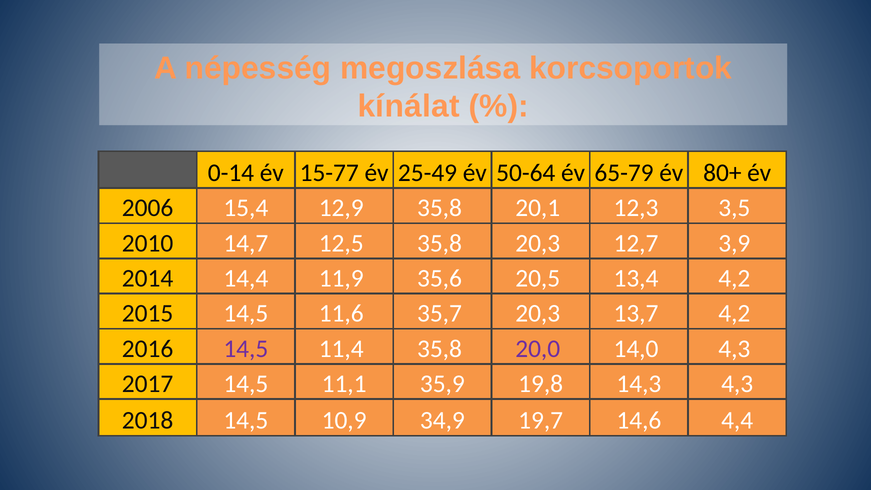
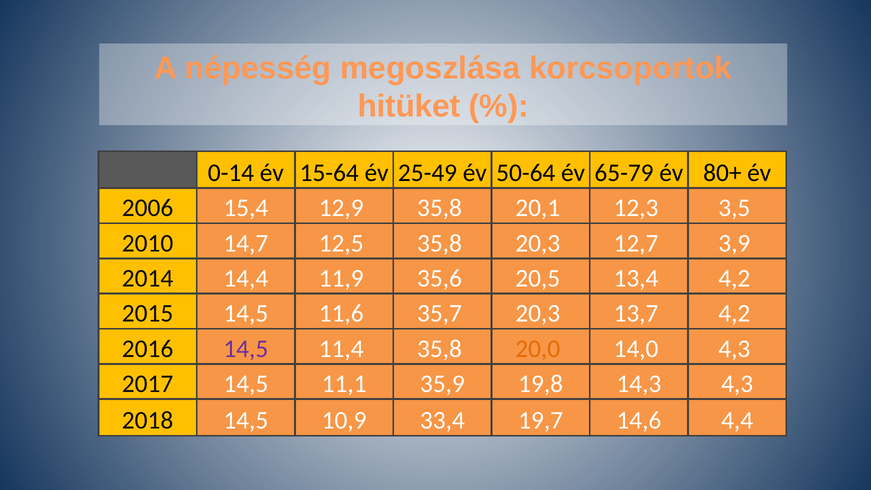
kínálat: kínálat -> hitüket (409, 106)
15-77: 15-77 -> 15-64 (329, 173)
20,0 colour: purple -> orange (538, 349)
34,9: 34,9 -> 33,4 (442, 420)
